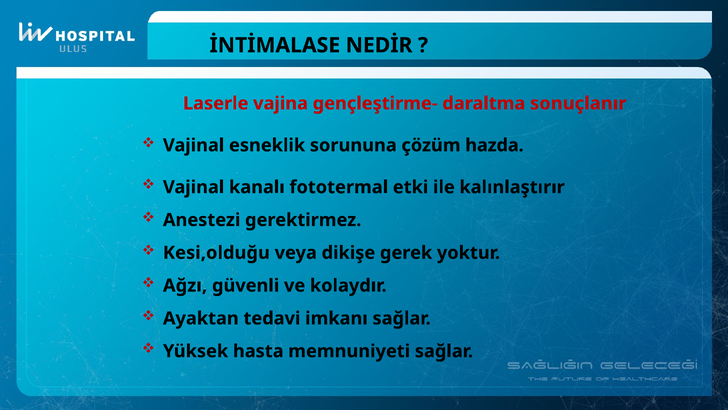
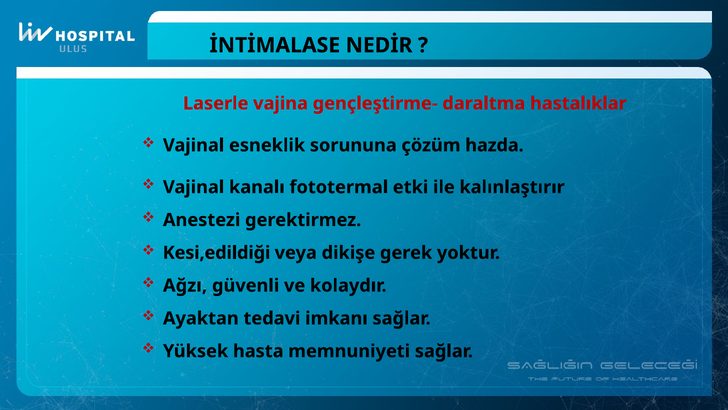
sonuçlanır: sonuçlanır -> hastalıklar (578, 103)
Kesi,olduğu: Kesi,olduğu -> Kesi,edildiği (217, 253)
